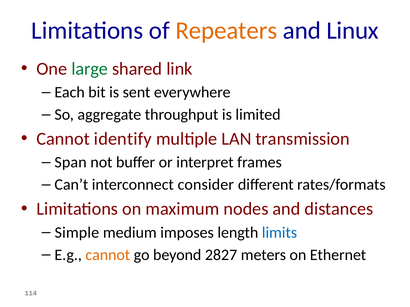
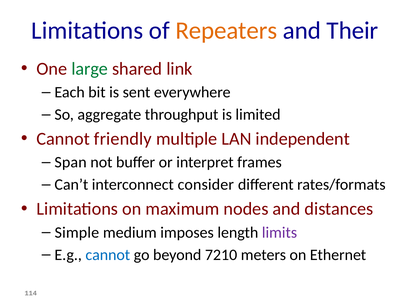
Linux: Linux -> Their (352, 31)
identify: identify -> friendly (123, 139)
transmission: transmission -> independent (303, 139)
limits colour: blue -> purple (279, 233)
cannot colour: orange -> blue (108, 255)
2827: 2827 -> 7210 (221, 255)
